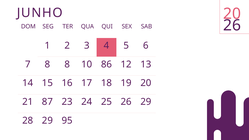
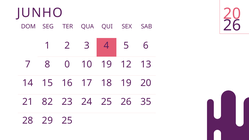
8 8: 8 -> 0 (67, 64)
10 86: 86 -> 19 (106, 64)
87: 87 -> 82 (47, 102)
26 29: 29 -> 35 (146, 102)
29 95: 95 -> 25 (67, 121)
